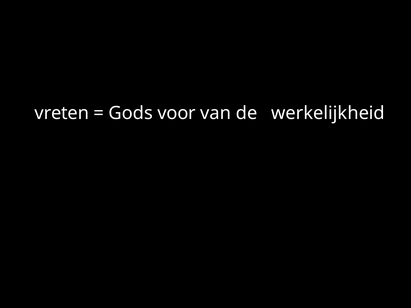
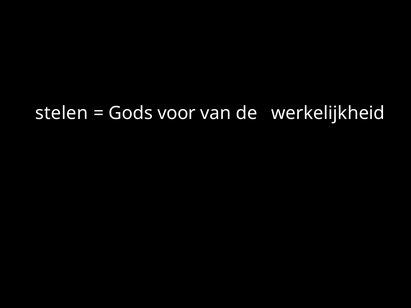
vreten: vreten -> stelen (62, 113)
